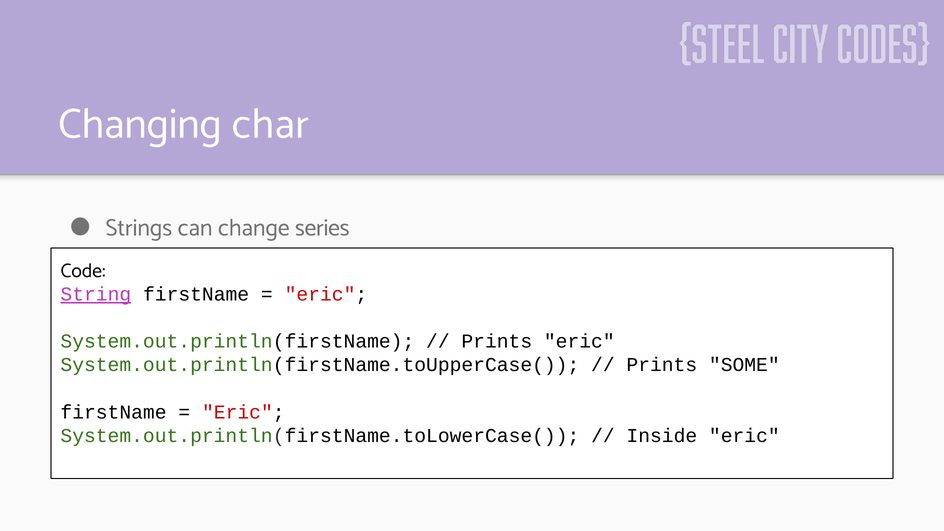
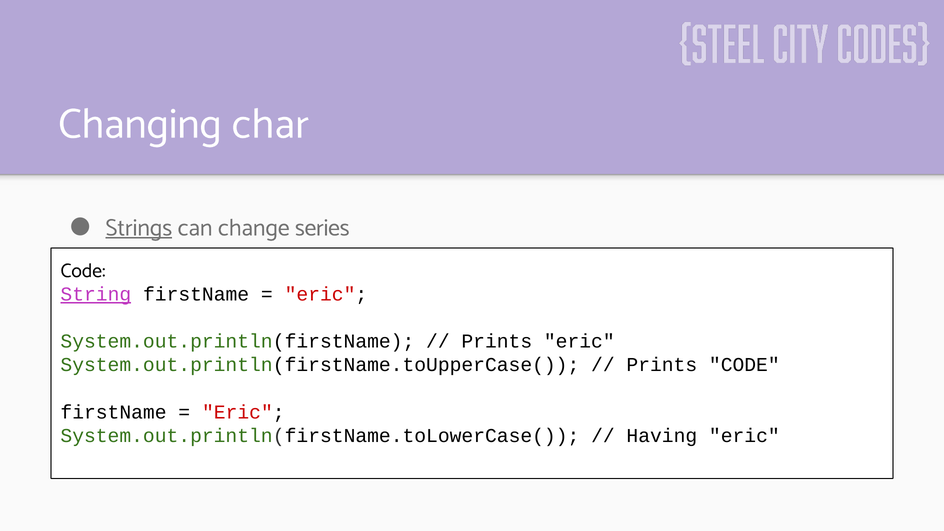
Strings underline: none -> present (139, 228)
Prints SOME: SOME -> CODE (744, 365)
Inside: Inside -> Having (662, 436)
